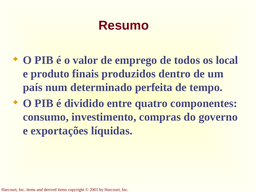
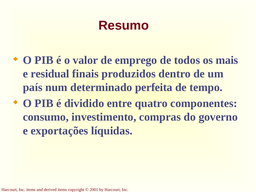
local: local -> mais (227, 60)
produto: produto -> residual (50, 74)
